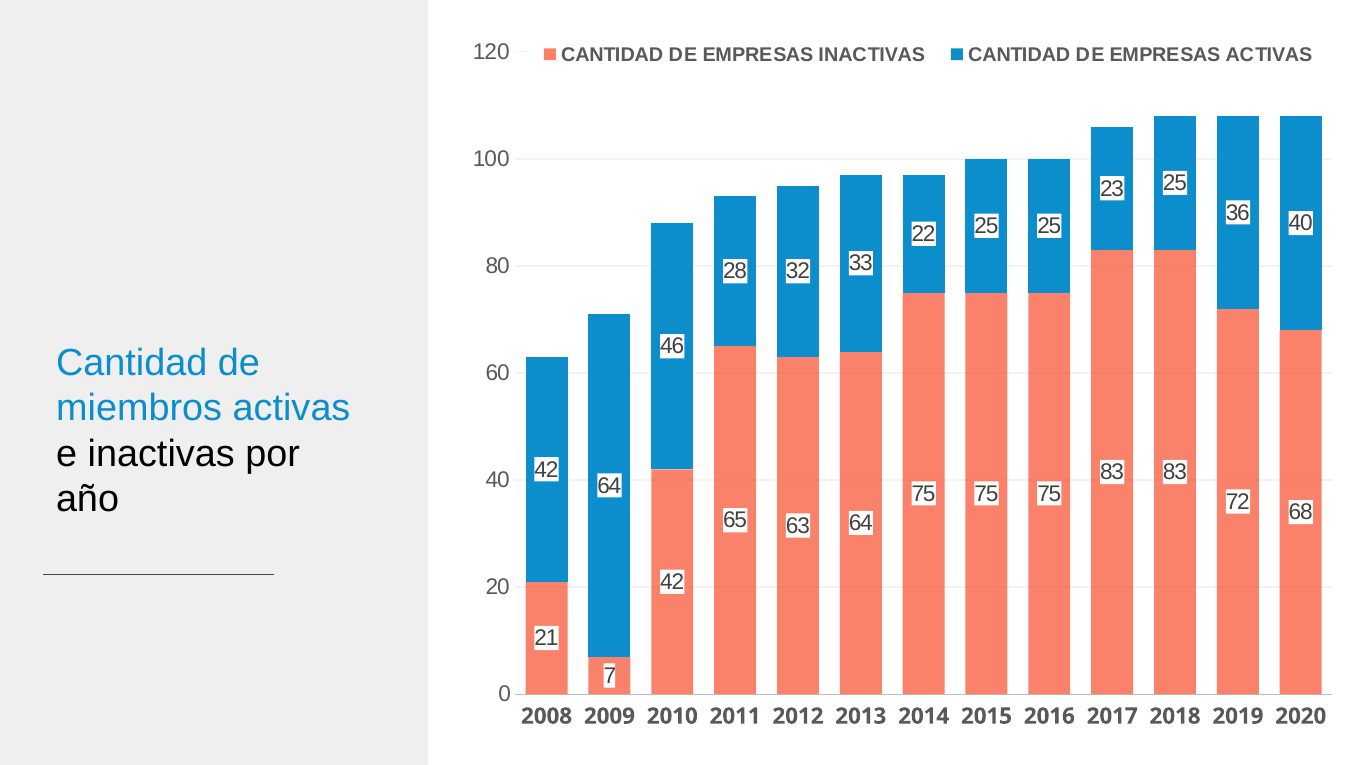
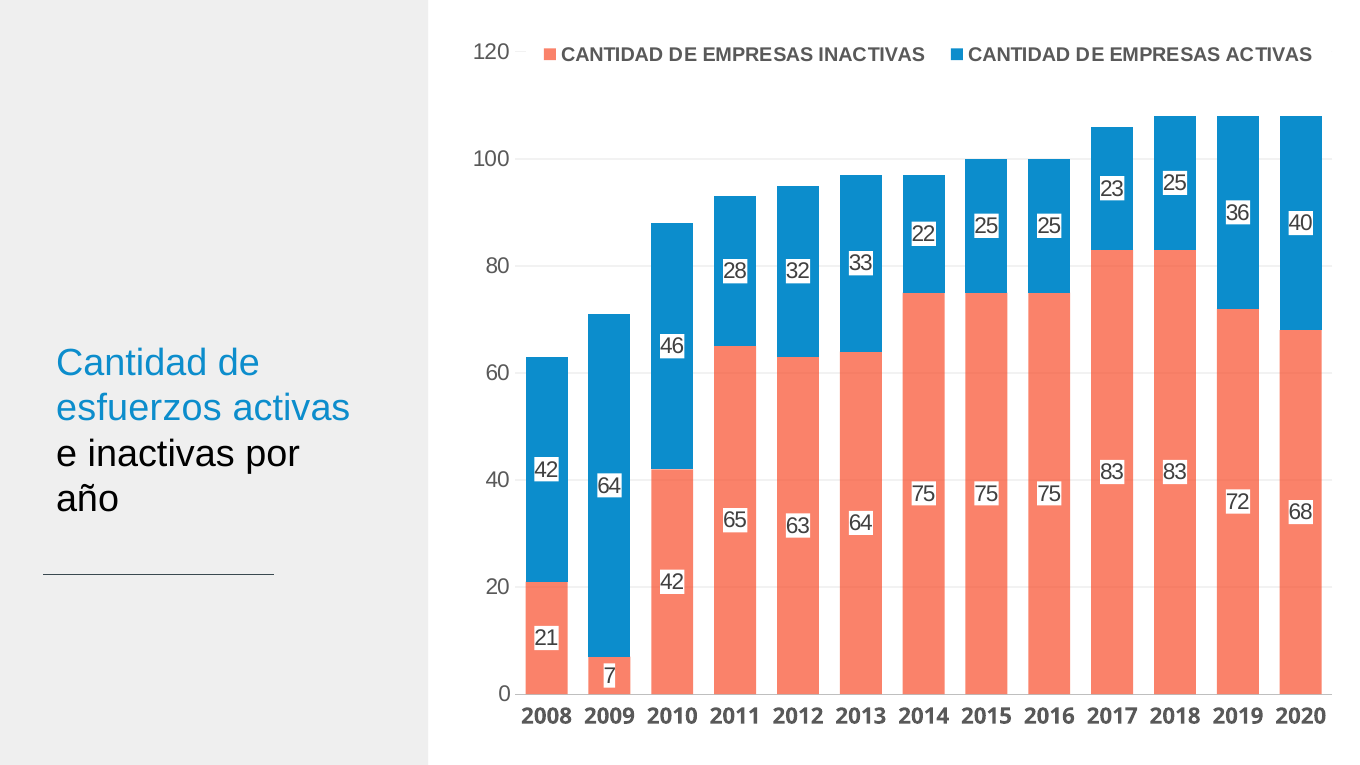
miembros: miembros -> esfuerzos (139, 408)
